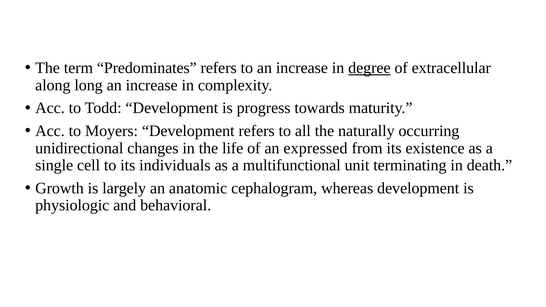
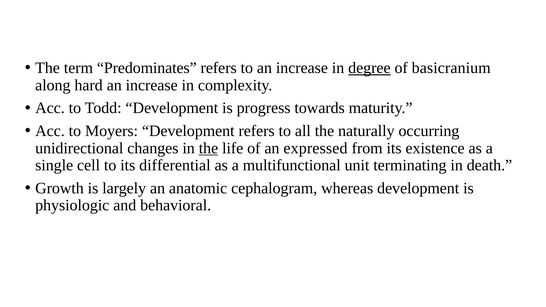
extracellular: extracellular -> basicranium (451, 68)
long: long -> hard (89, 85)
the underline: none -> present (208, 148)
individuals: individuals -> differential (175, 165)
